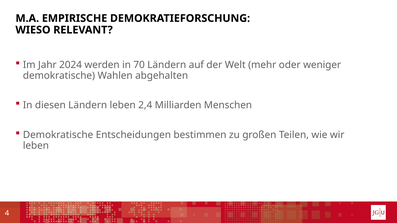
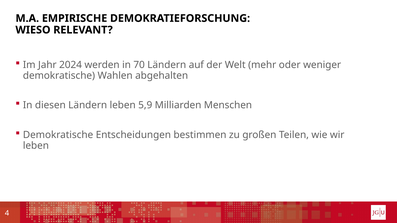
2,4: 2,4 -> 5,9 (145, 105)
